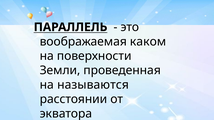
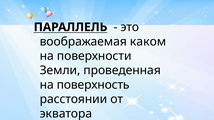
называются: называются -> поверхность (93, 85)
